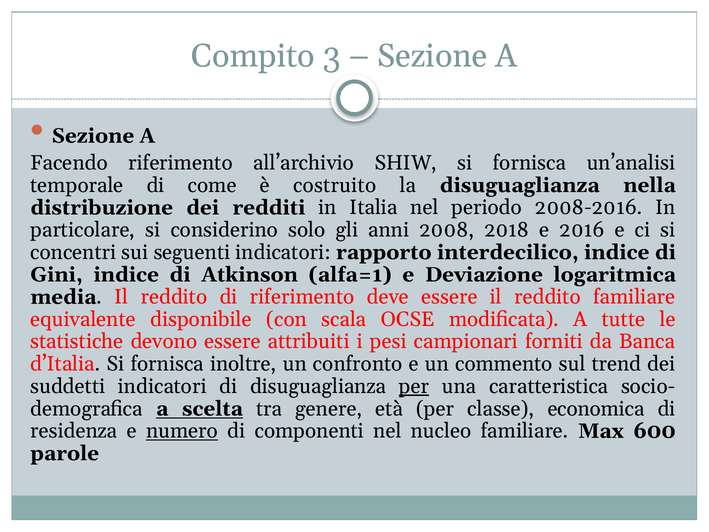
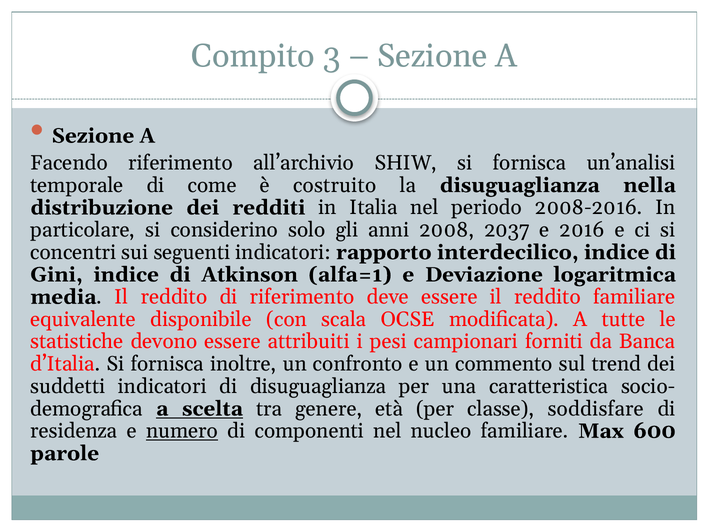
2018: 2018 -> 2037 (507, 230)
per underline: present -> none (414, 386)
economica: economica -> soddisfare (596, 408)
